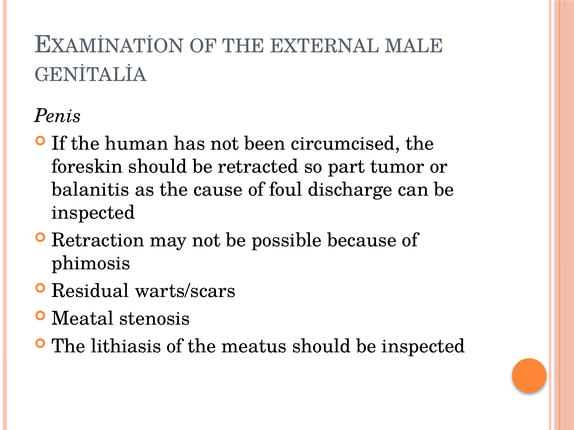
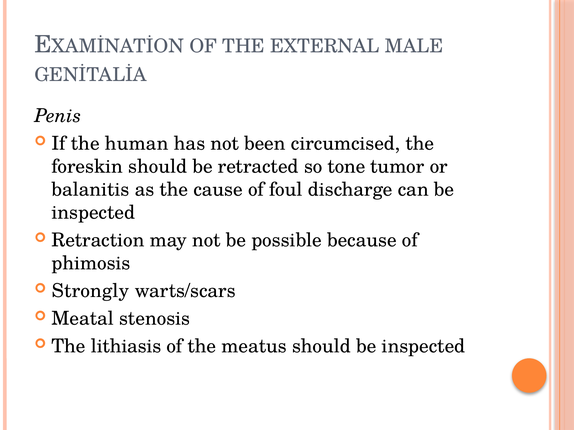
part: part -> tone (346, 167)
Residual: Residual -> Strongly (90, 291)
